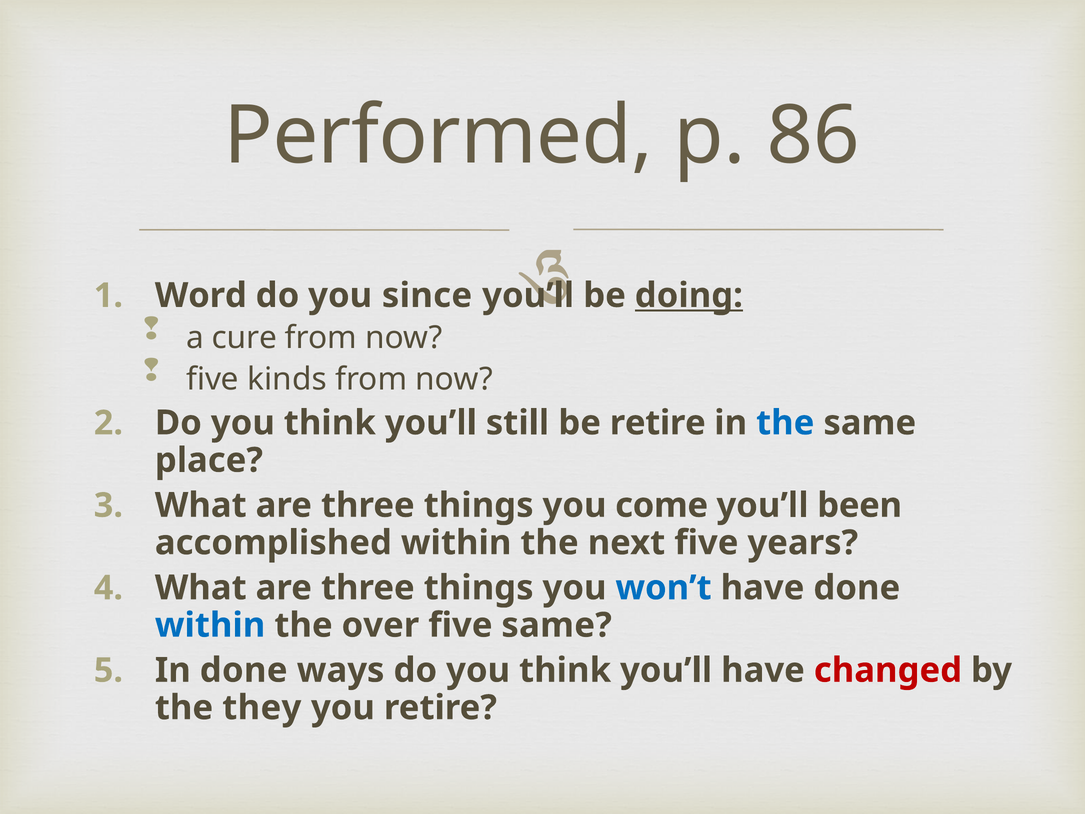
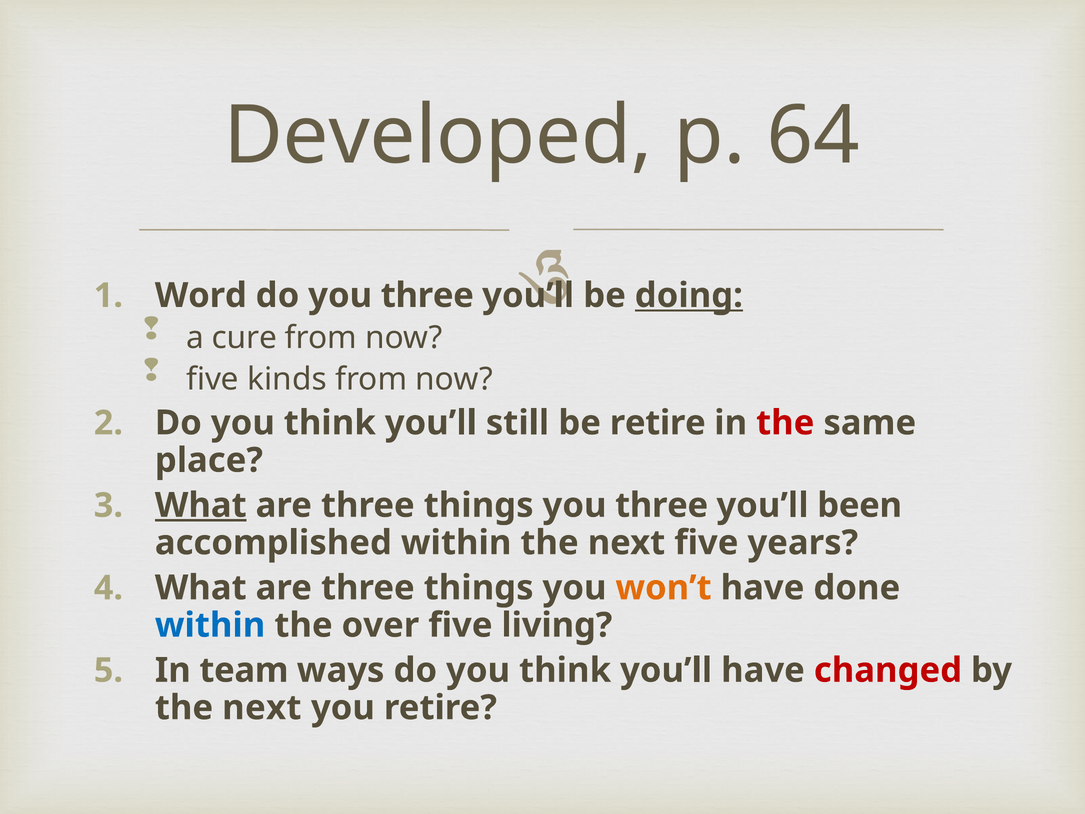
Performed: Performed -> Developed (438, 136)
86: 86 -> 64 (813, 136)
do you since: since -> three (427, 295)
the colour: blue -> red (785, 423)
What underline: none -> present (201, 505)
things you come: come -> three (662, 505)
won’t colour: blue -> orange (664, 588)
five same: same -> living (557, 625)
In done: done -> team (244, 670)
they: they -> next (262, 708)
